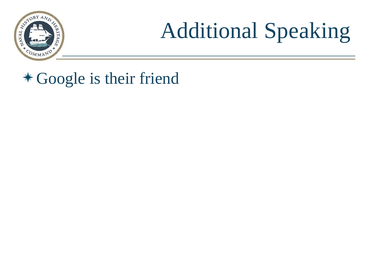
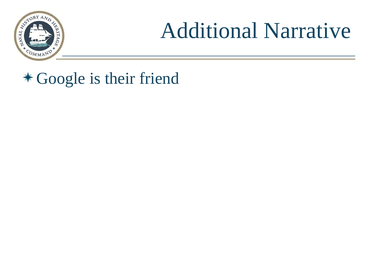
Speaking: Speaking -> Narrative (307, 31)
